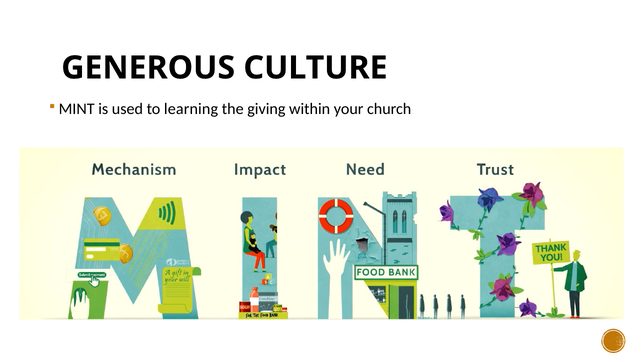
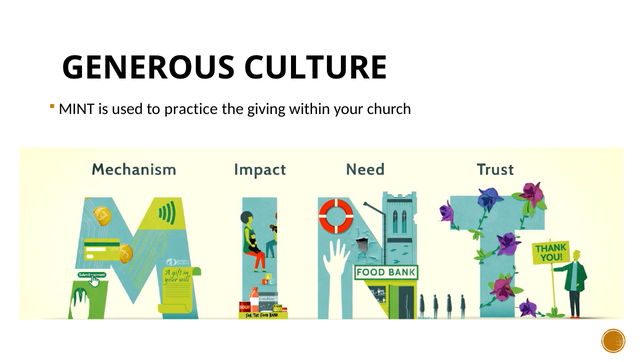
learning: learning -> practice (191, 109)
